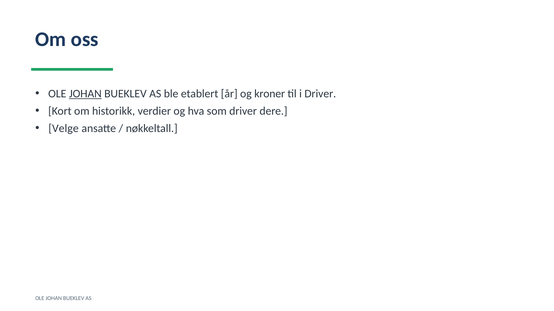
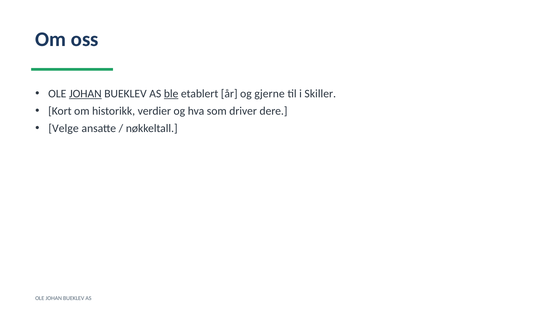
ble underline: none -> present (171, 94)
kroner: kroner -> gjerne (270, 94)
i Driver: Driver -> Skiller (320, 94)
